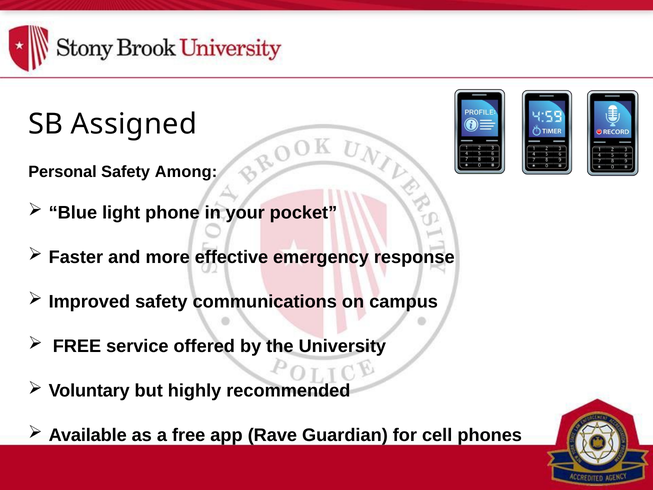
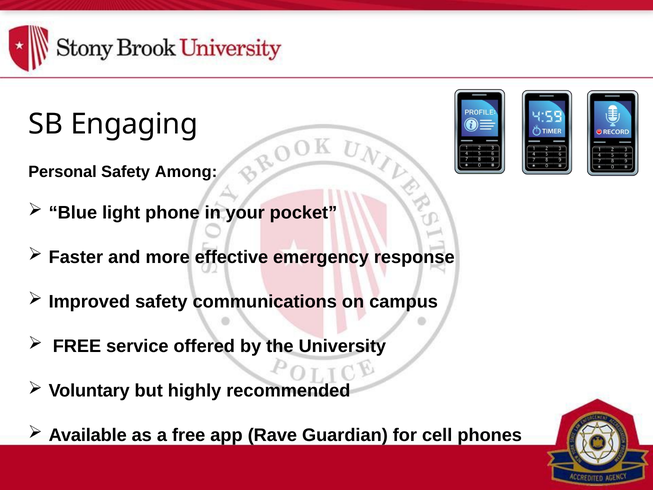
Assigned: Assigned -> Engaging (134, 124)
